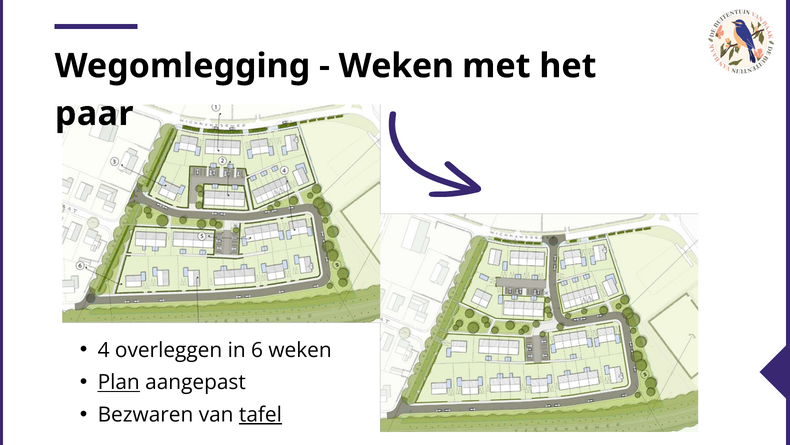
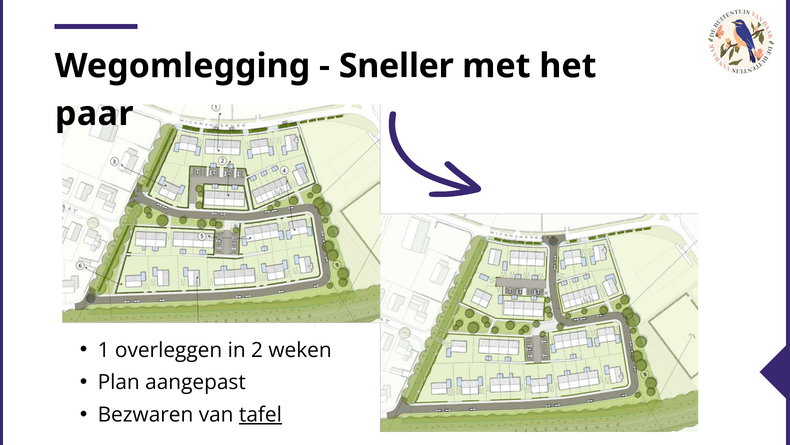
Weken: Weken -> Sneller (396, 66)
4: 4 -> 1 (104, 350)
6: 6 -> 2 (257, 350)
Plan underline: present -> none (119, 382)
